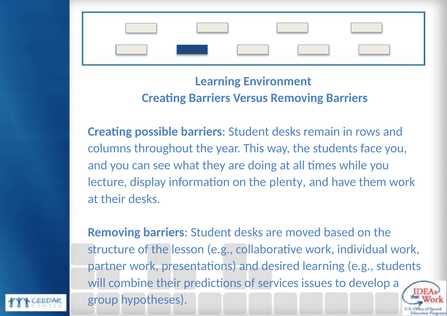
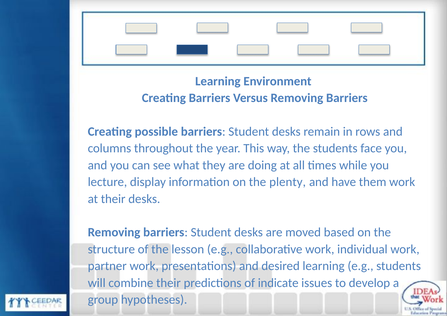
services: services -> indicate (278, 283)
